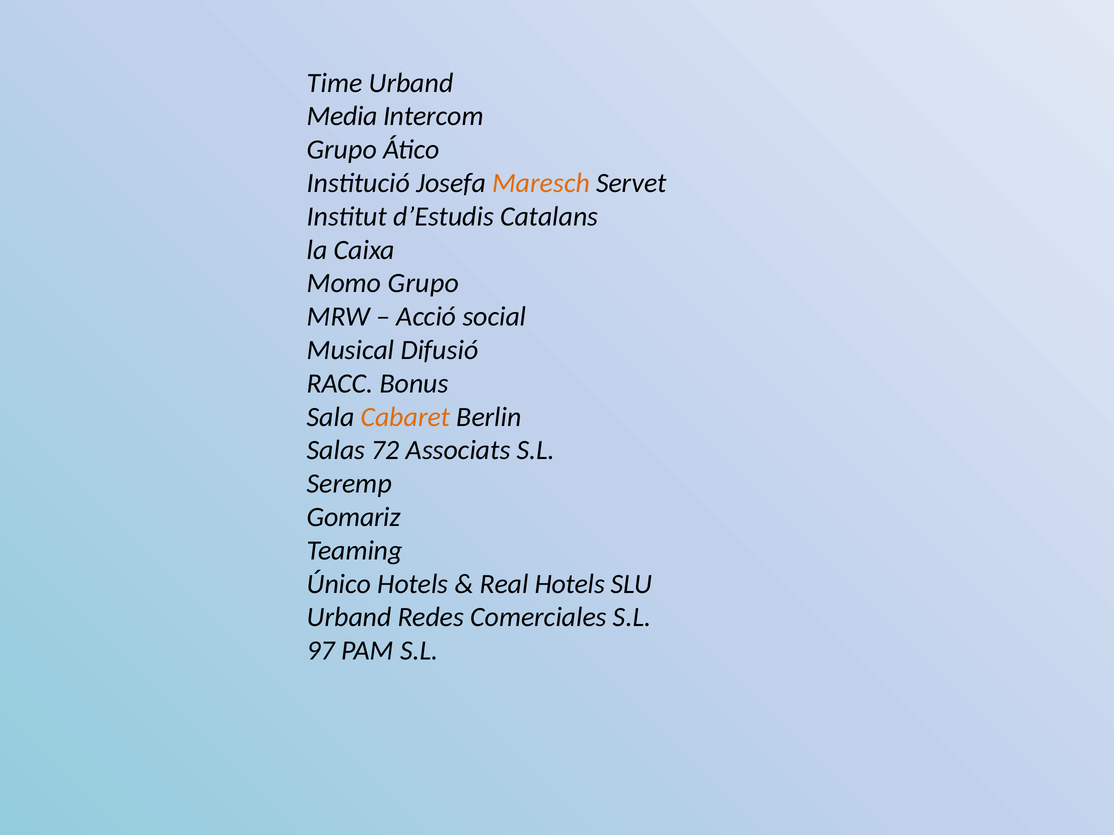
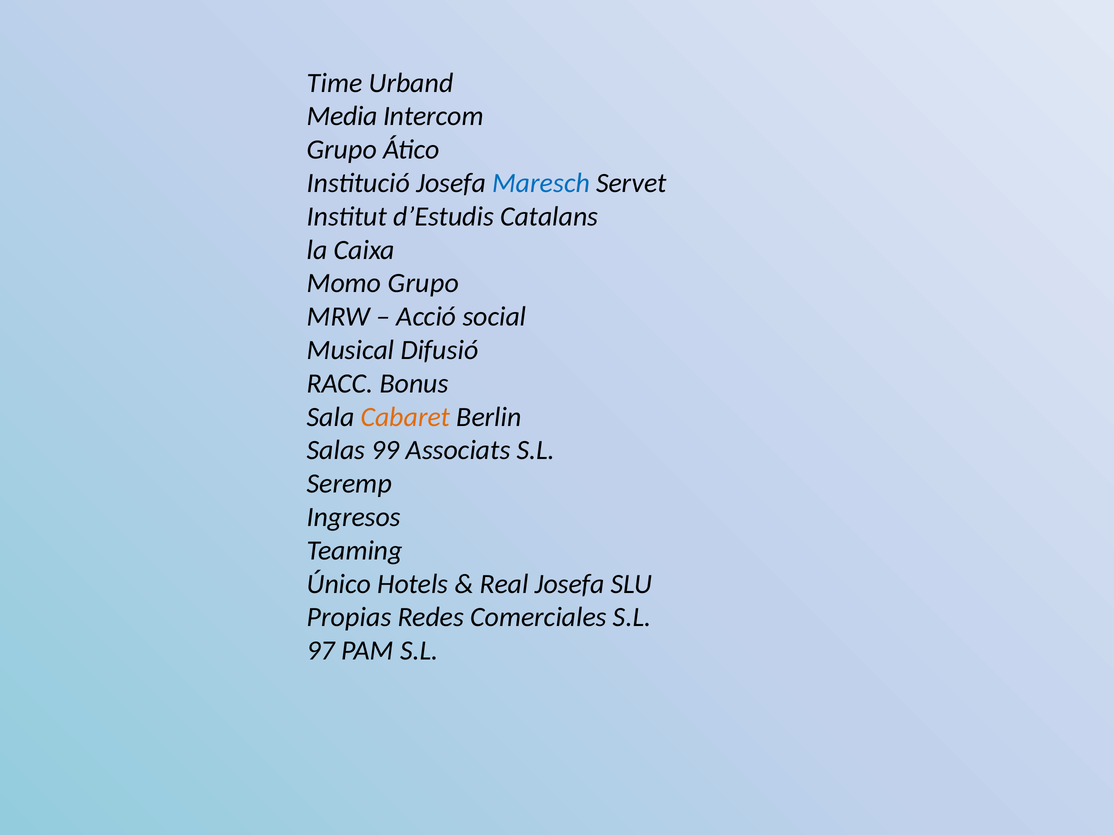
Maresch colour: orange -> blue (541, 183)
72: 72 -> 99 (385, 451)
Gomariz: Gomariz -> Ingresos (354, 517)
Real Hotels: Hotels -> Josefa (570, 584)
Urband: Urband -> Propias (349, 618)
